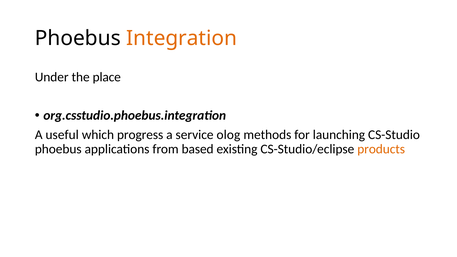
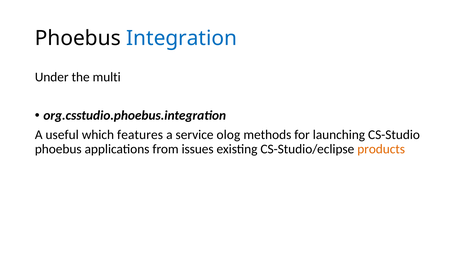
Integration colour: orange -> blue (182, 38)
place: place -> multi (107, 77)
progress: progress -> features (140, 135)
based: based -> issues (198, 149)
